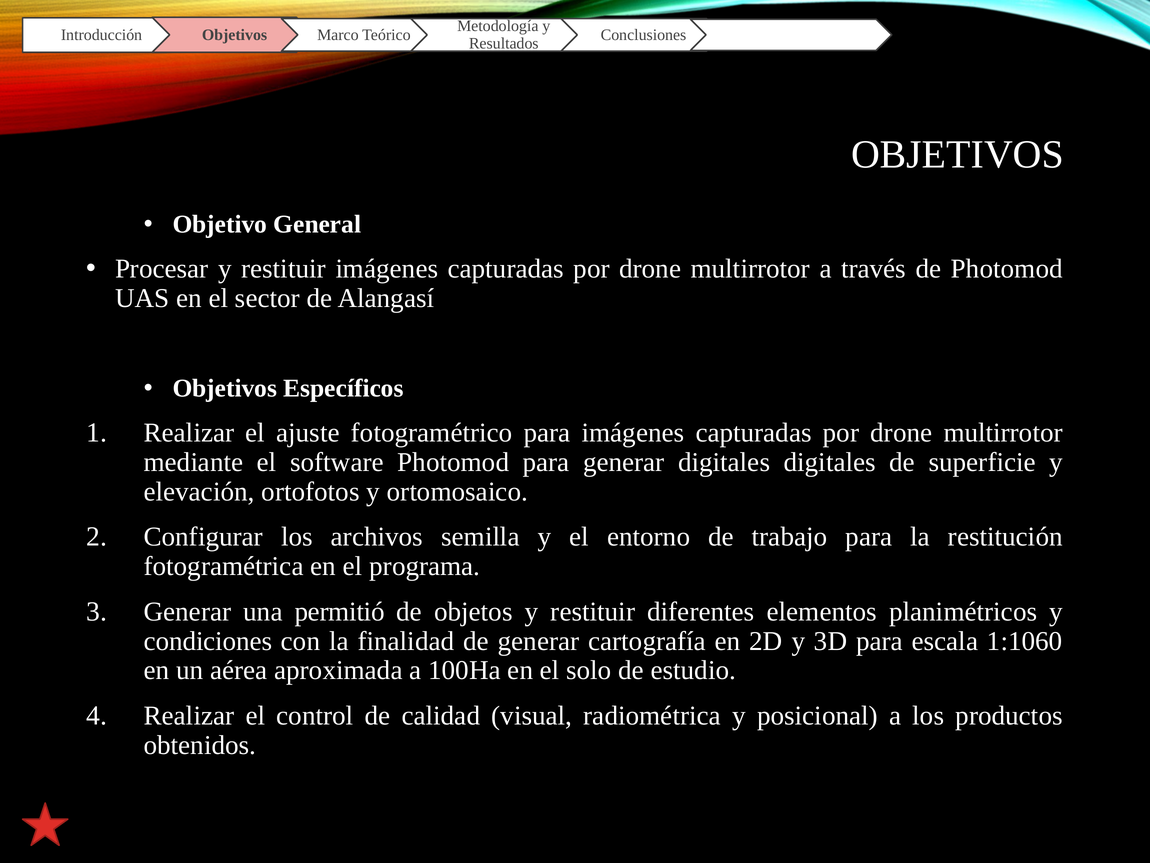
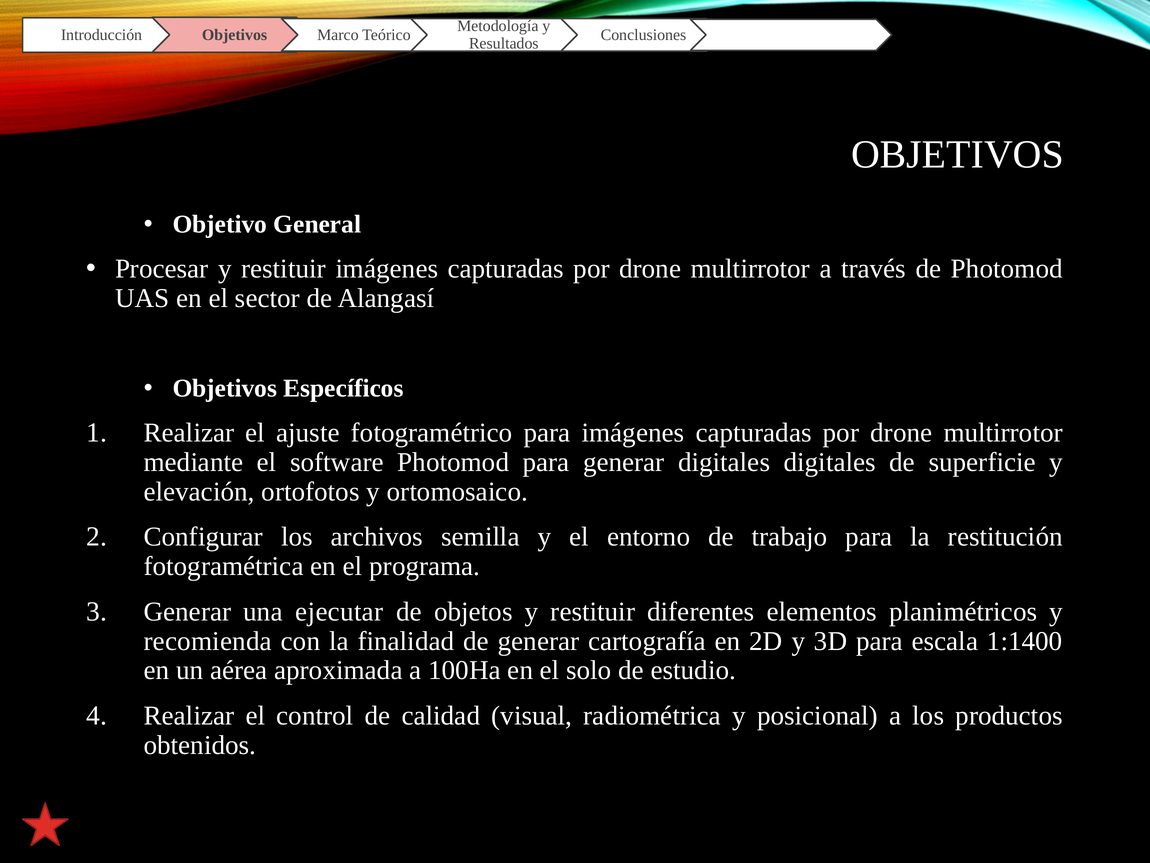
permitió: permitió -> ejecutar (339, 611)
condiciones: condiciones -> recomienda (208, 641)
1:1060: 1:1060 -> 1:1400 (1025, 641)
